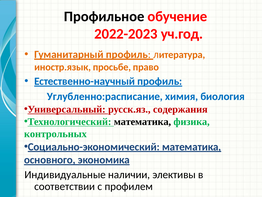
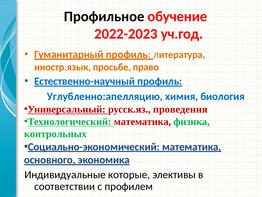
Углубленно:расписание: Углубленно:расписание -> Углубленно:апелляцию (105, 96)
содержания: содержания -> проведения (180, 109)
математика colour: black -> red (142, 121)
наличии: наличии -> которые (129, 174)
